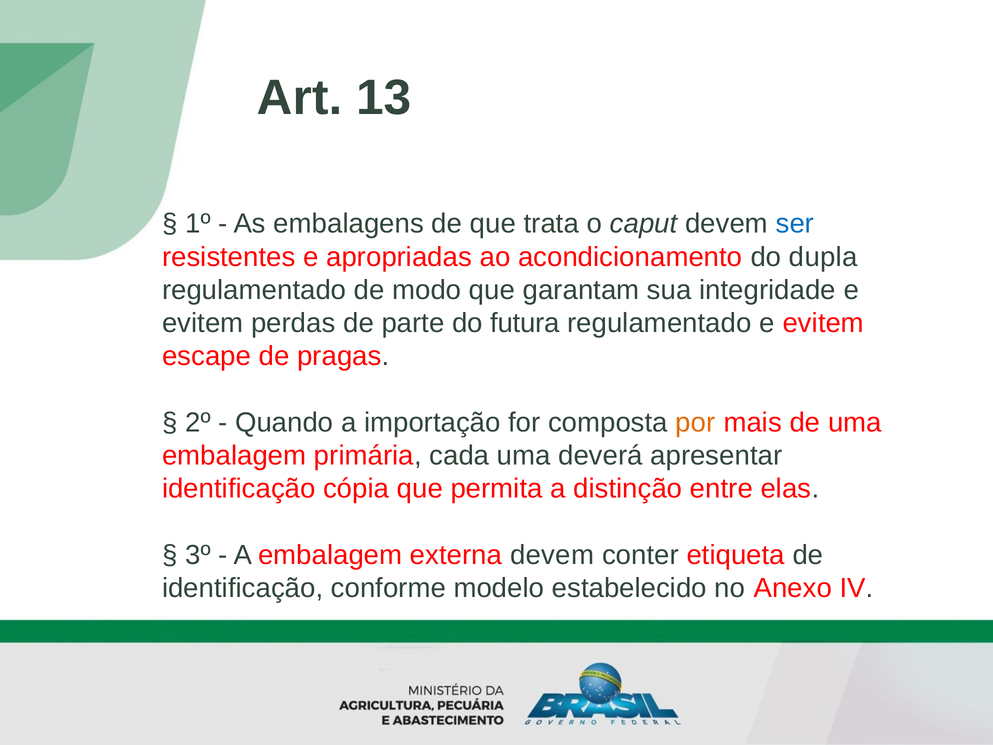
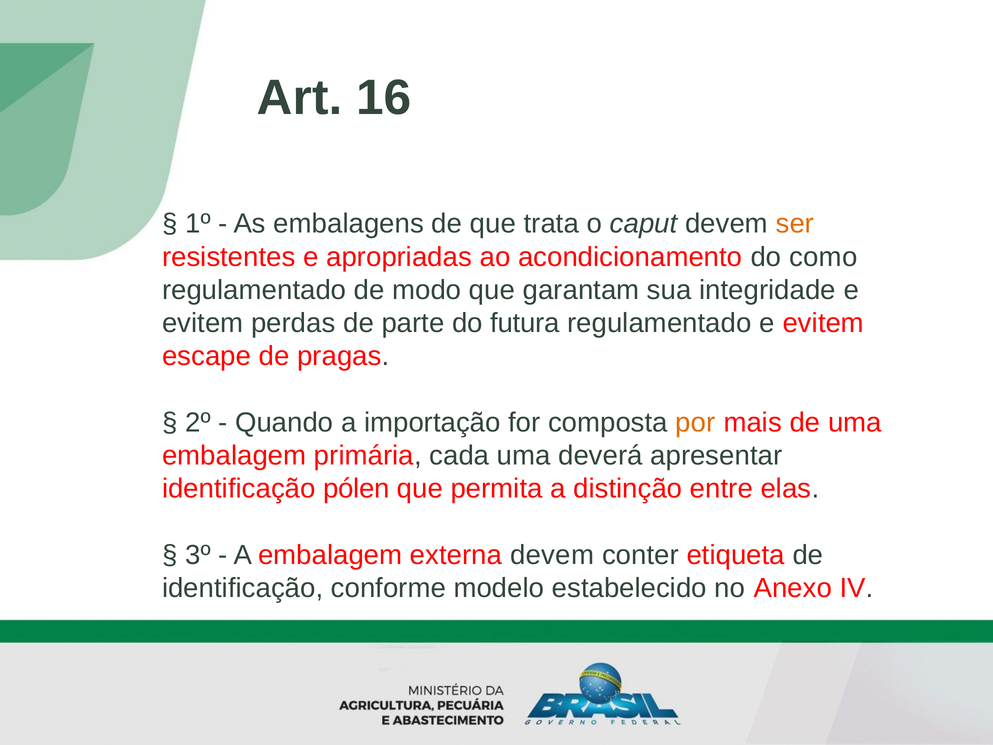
13: 13 -> 16 (384, 98)
ser colour: blue -> orange (795, 224)
dupla: dupla -> como (823, 257)
cópia: cópia -> pólen (356, 489)
